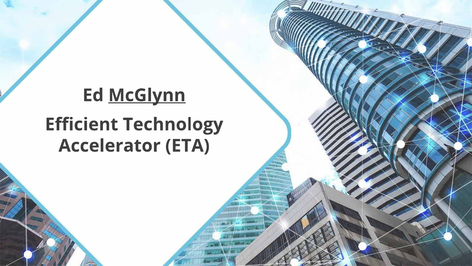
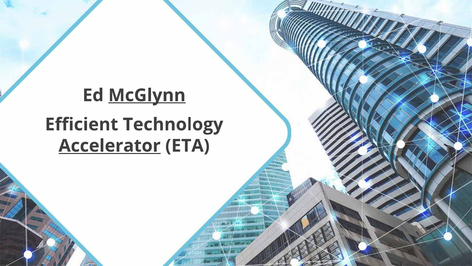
Accelerator underline: none -> present (110, 146)
